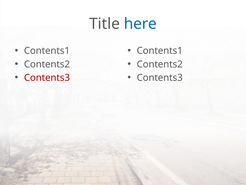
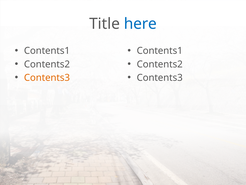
Contents3 colour: red -> orange (47, 77)
